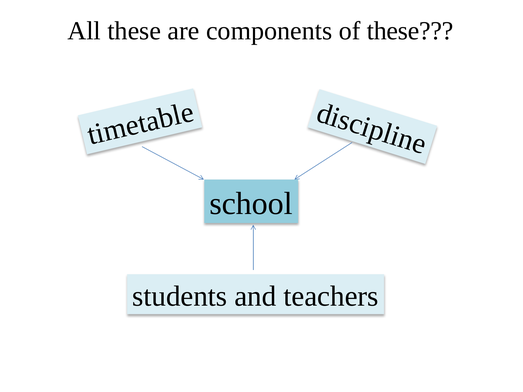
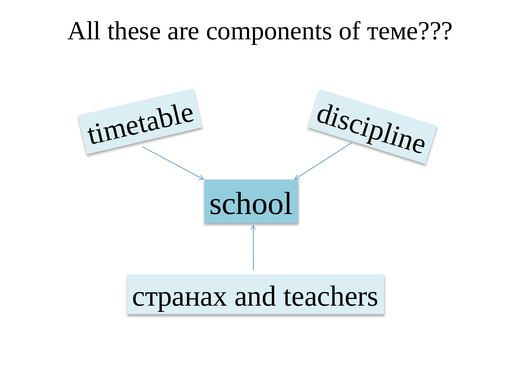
of these: these -> теме (410, 31)
students: students -> странах (180, 296)
